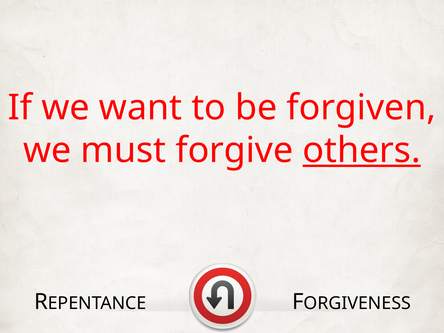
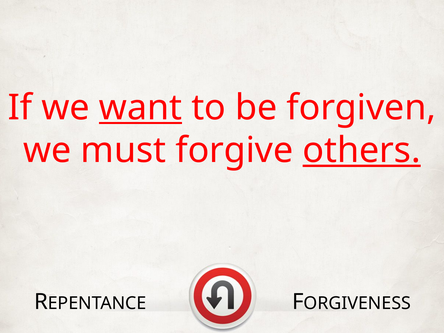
want underline: none -> present (141, 108)
